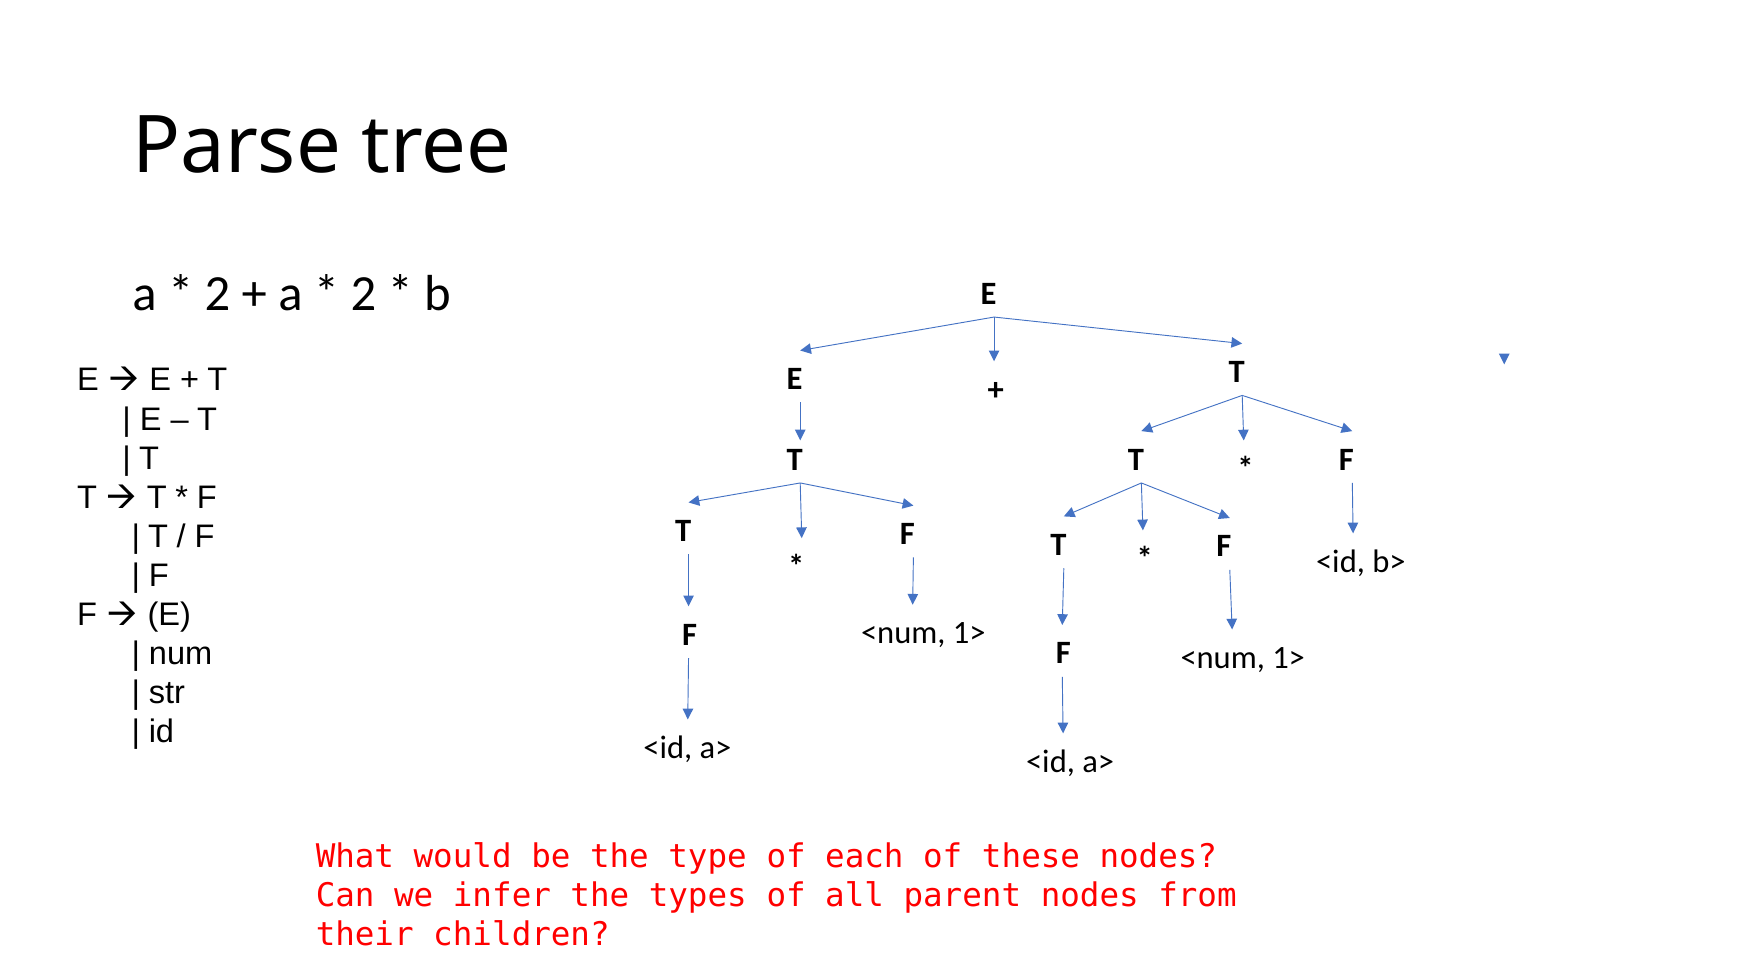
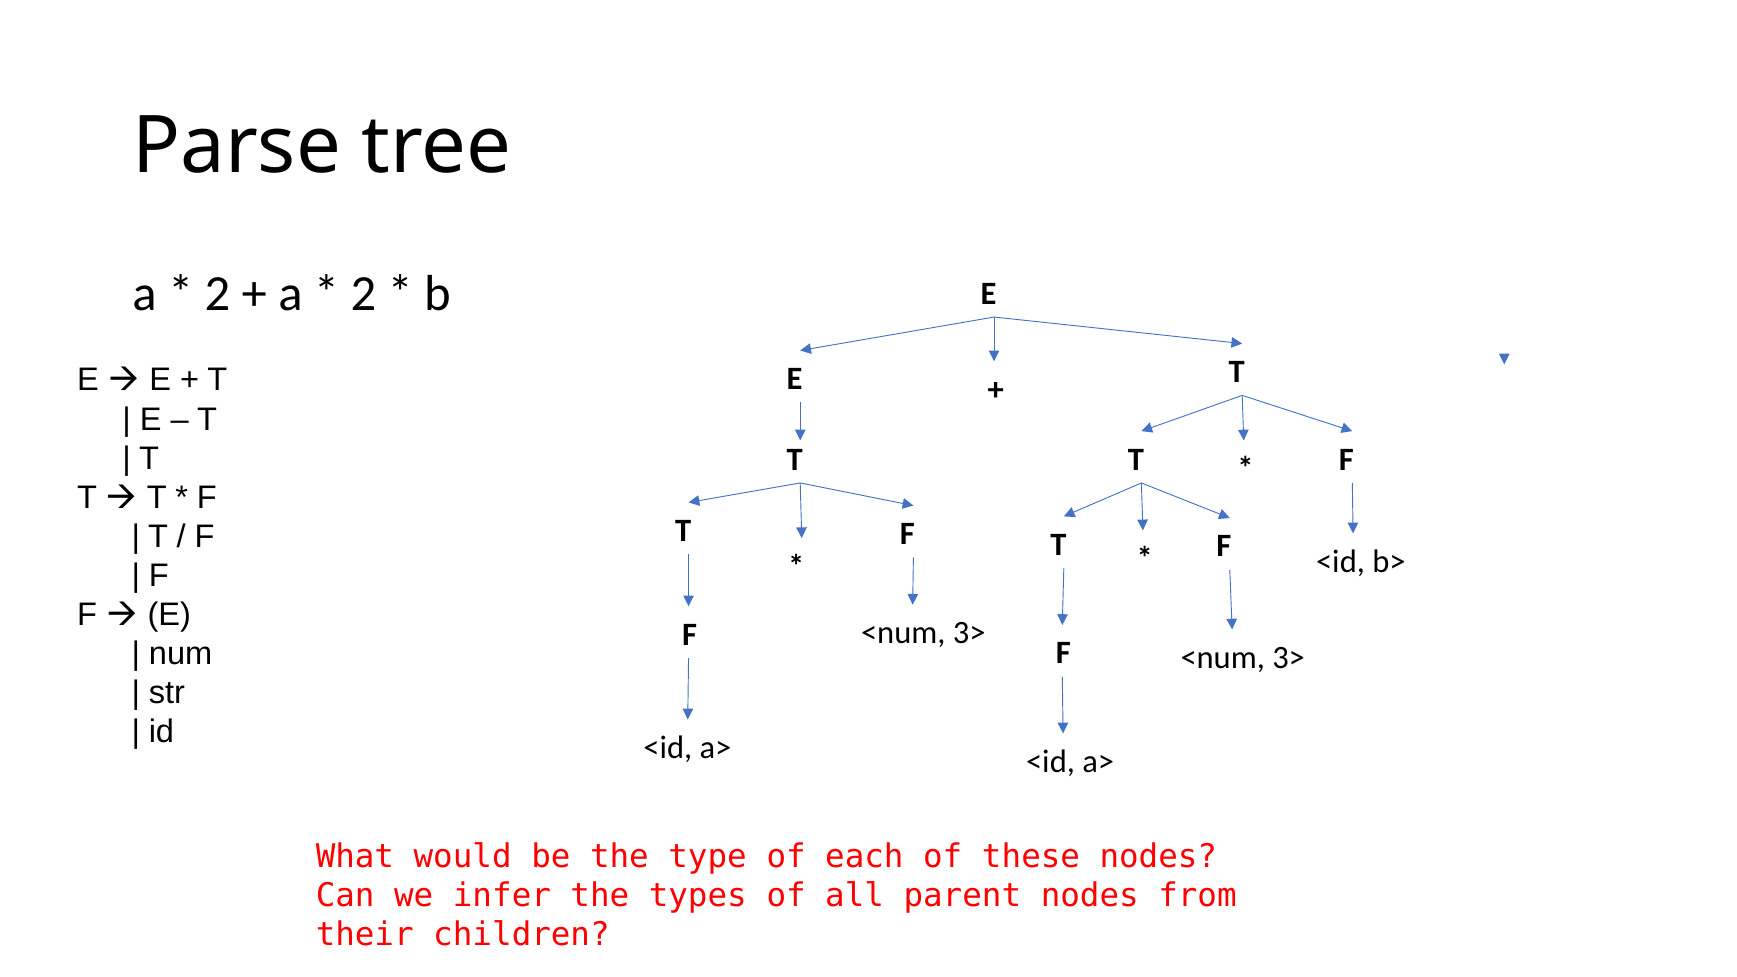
1>: 1> -> 3> (969, 633)
1>: 1> -> 3> (1289, 658)
